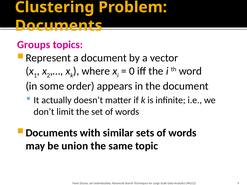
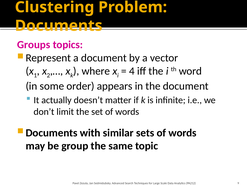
0: 0 -> 4 (132, 71)
union: union -> group (75, 146)
